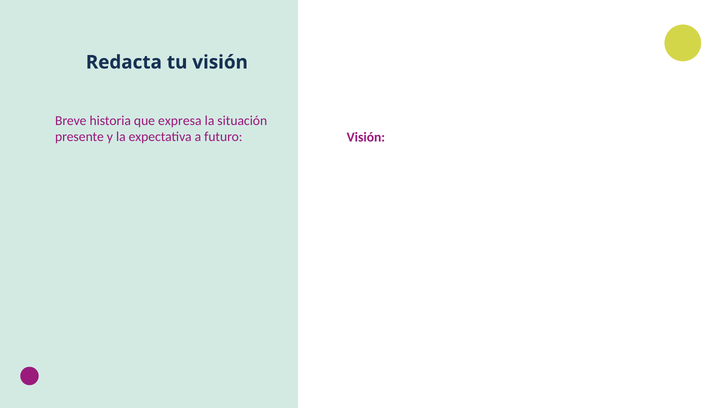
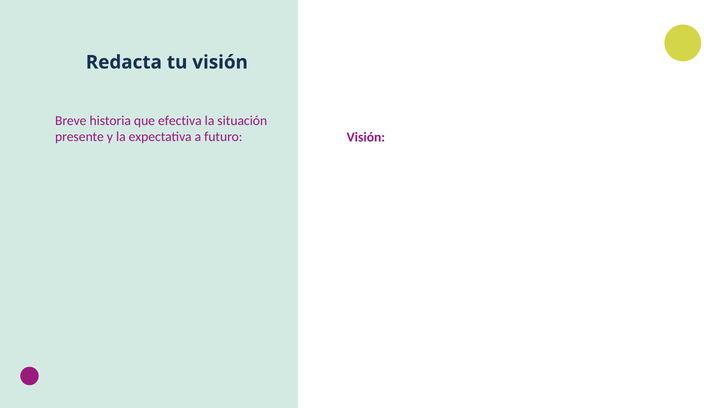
expresa: expresa -> efectiva (180, 121)
